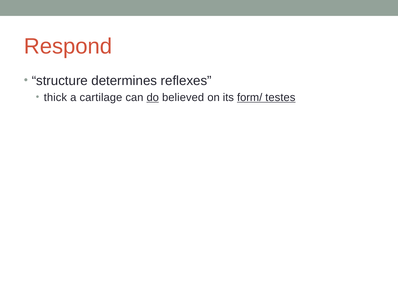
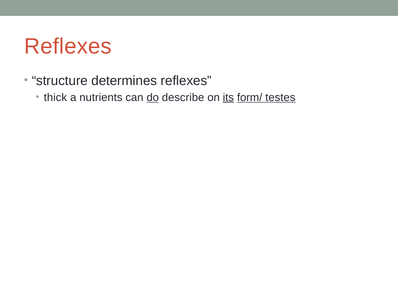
Respond: Respond -> Reflexes (68, 46)
cartilage: cartilage -> nutrients (101, 97)
believed: believed -> describe (183, 97)
its underline: none -> present (228, 97)
